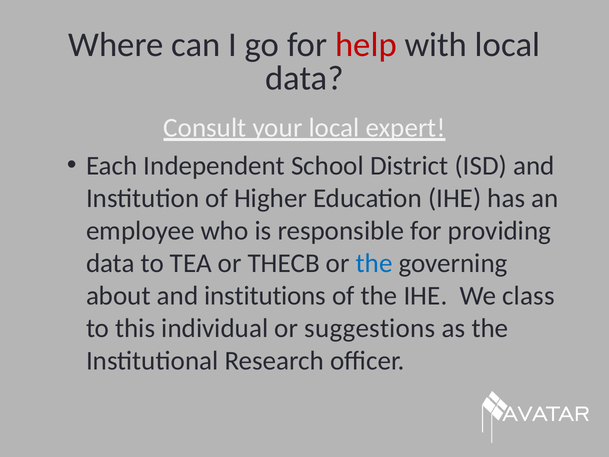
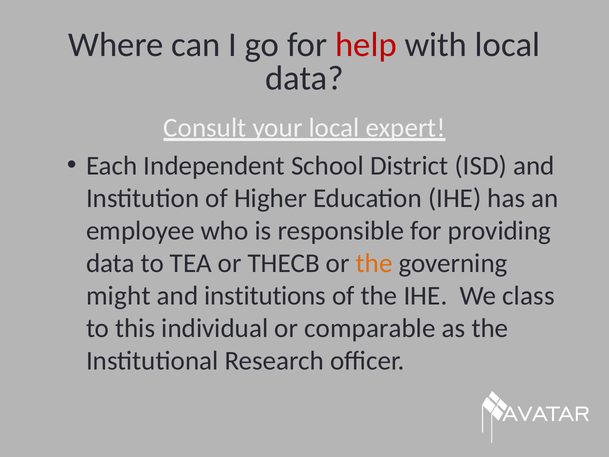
the colour: blue -> orange (374, 263)
about: about -> might (118, 296)
suggestions: suggestions -> comparable (370, 328)
